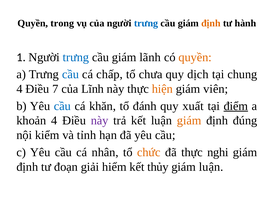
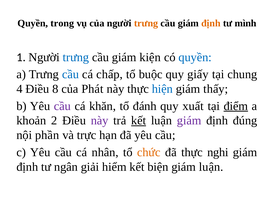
trưng colour: blue -> orange (146, 23)
hành: hành -> mình (246, 23)
lãnh: lãnh -> kiện (150, 57)
quyền colour: orange -> blue (195, 57)
chưa: chưa -> buộc (151, 75)
dịch: dịch -> giấy (198, 75)
7: 7 -> 8 (55, 89)
Lĩnh: Lĩnh -> Phát (92, 89)
hiện colour: orange -> blue (162, 89)
viên: viên -> thấy (216, 89)
cầu colour: blue -> purple (62, 106)
khoản 4: 4 -> 2 (54, 121)
kết underline: none -> present (139, 121)
giám colour: orange -> purple (189, 121)
kiểm: kiểm -> phần (47, 136)
tỉnh: tỉnh -> trực (87, 136)
đoạn: đoạn -> ngân (66, 167)
thủy: thủy -> biện (158, 167)
